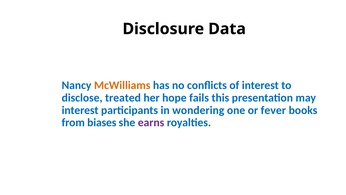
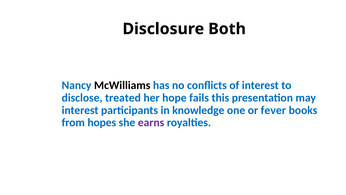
Data: Data -> Both (227, 29)
McWilliams colour: orange -> black (122, 85)
wondering: wondering -> knowledge (198, 110)
biases: biases -> hopes (102, 122)
